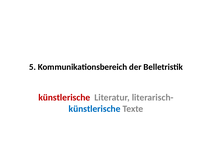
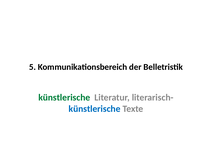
künstlerische colour: red -> green (64, 97)
